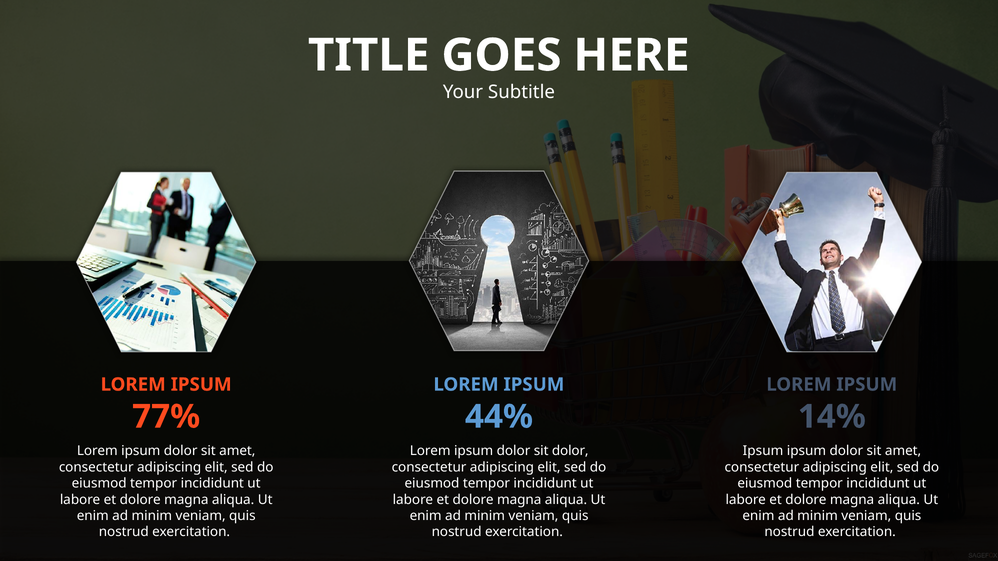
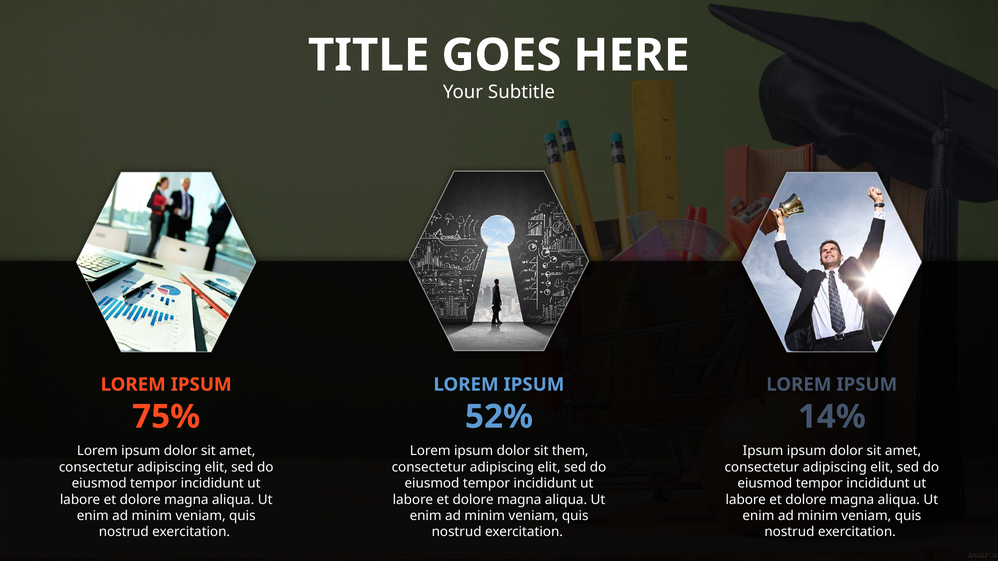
77%: 77% -> 75% (166, 417)
44%: 44% -> 52% (499, 417)
sit dolor: dolor -> them (570, 451)
